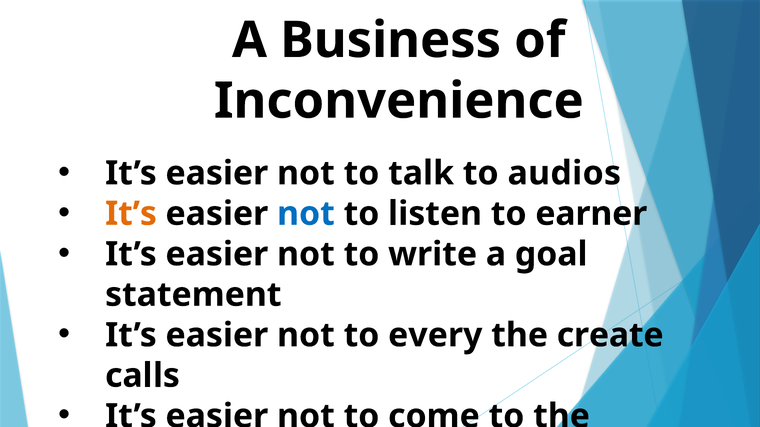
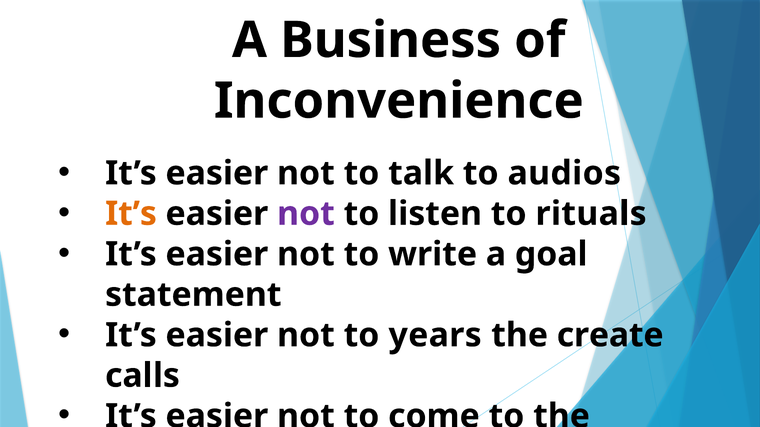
not colour: blue -> purple (306, 214)
earner: earner -> rituals (591, 214)
to every: every -> years (435, 336)
